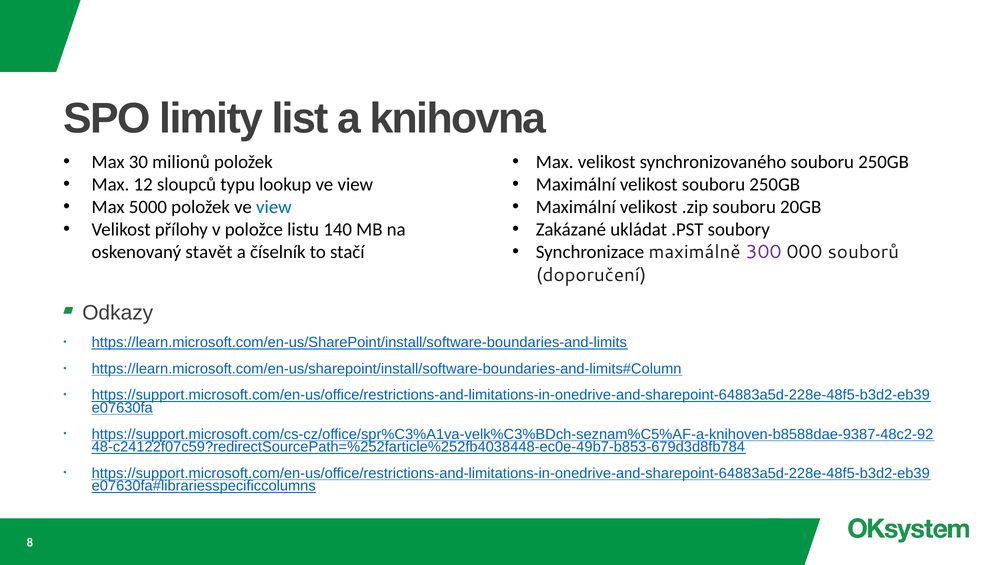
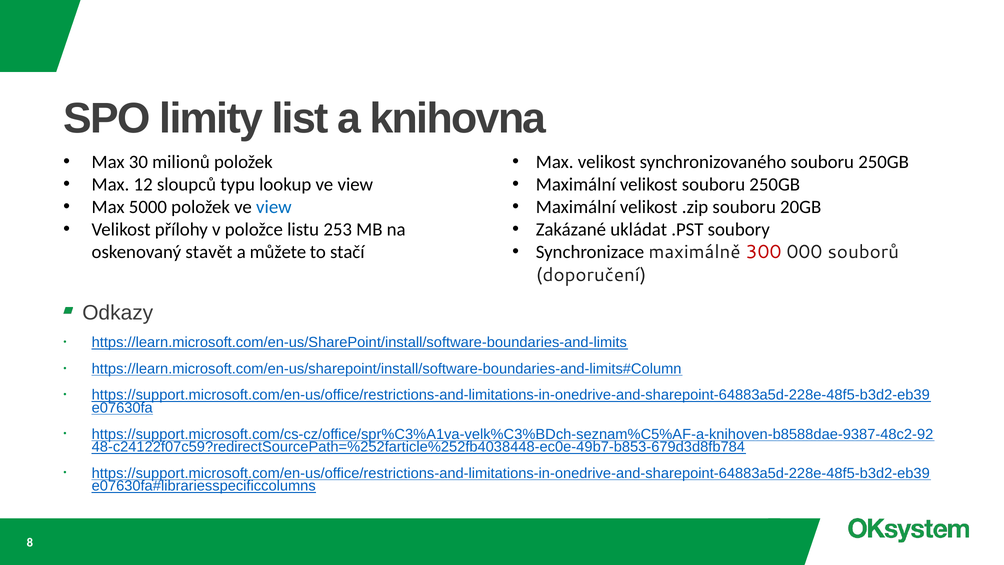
140: 140 -> 253 (338, 230)
300 colour: purple -> red (764, 252)
číselník: číselník -> můžete (278, 252)
